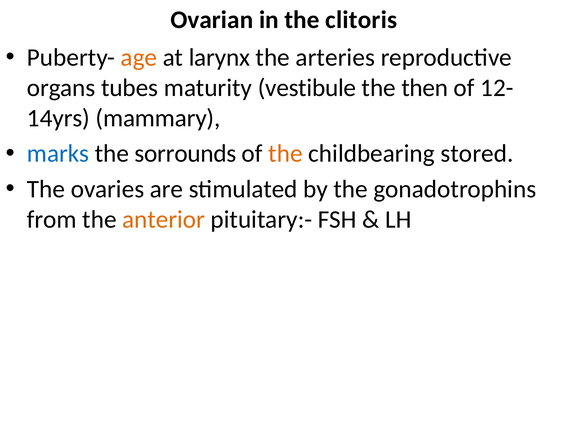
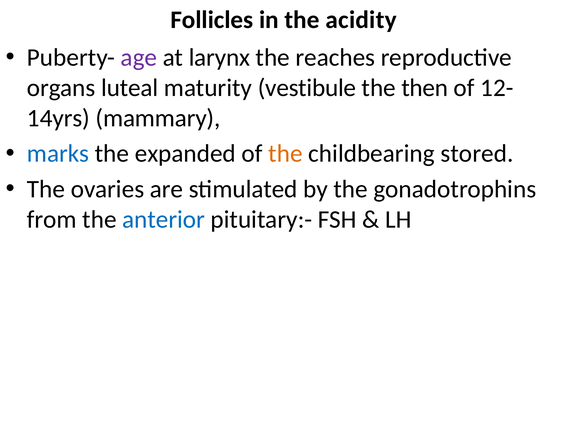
Ovarian: Ovarian -> Follicles (212, 20)
clitoris: clitoris -> acidity (361, 20)
age colour: orange -> purple (139, 58)
arteries: arteries -> reaches (335, 58)
tubes: tubes -> luteal (130, 88)
sorrounds: sorrounds -> expanded (185, 154)
anterior colour: orange -> blue (164, 219)
